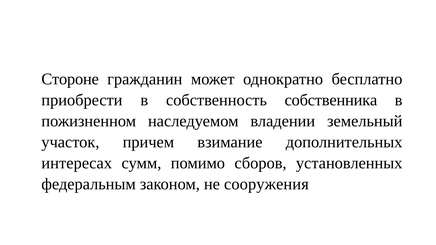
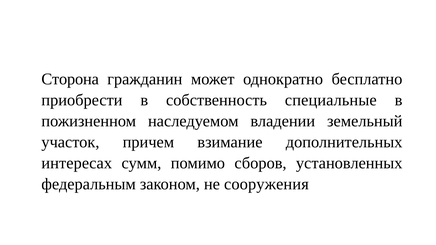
Стороне: Стороне -> Сторона (70, 79)
собственника: собственника -> специальные (331, 100)
